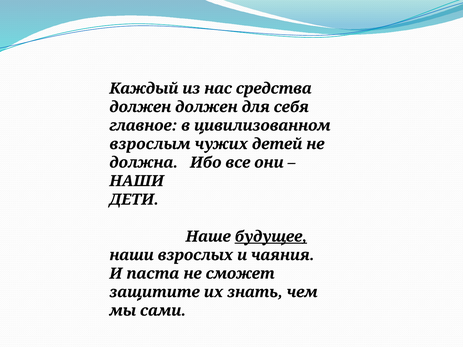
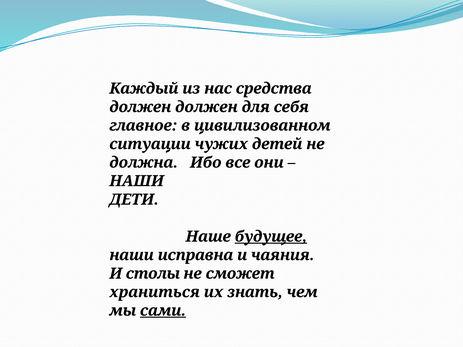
взрослым: взрослым -> ситуации (150, 144)
взрослых: взрослых -> исправна (195, 255)
паста: паста -> столы (153, 274)
защитите: защитите -> храниться (155, 292)
сами underline: none -> present (163, 311)
